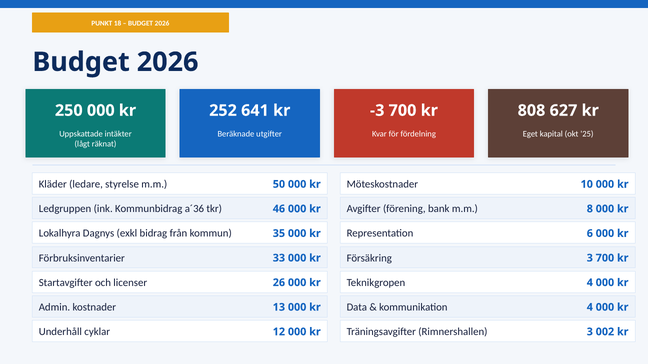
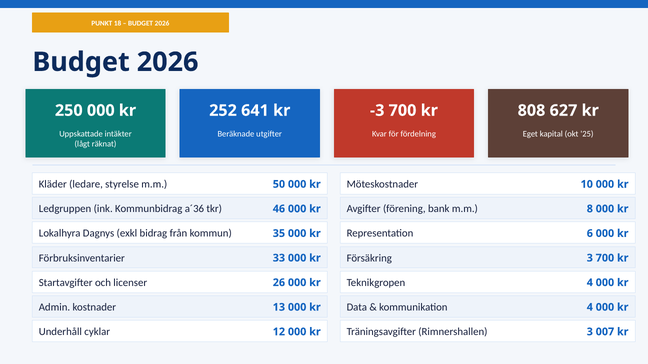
002: 002 -> 007 (605, 332)
